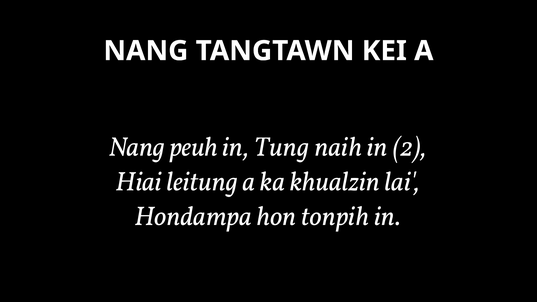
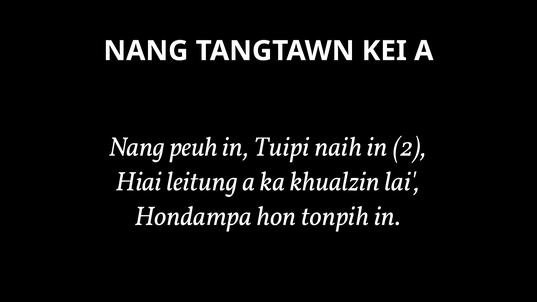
Tung: Tung -> Tuipi (282, 147)
